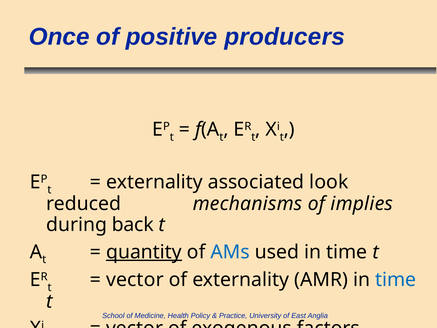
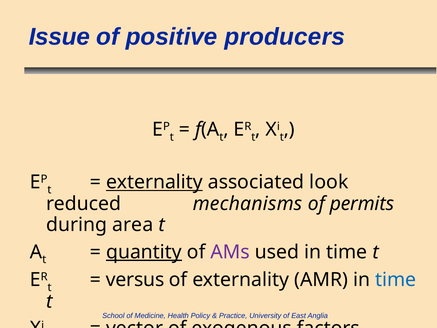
Once: Once -> Issue (59, 37)
externality underline: none -> present (154, 182)
implies: implies -> permits (362, 204)
back: back -> area (133, 225)
AMs colour: blue -> purple (230, 252)
vector: vector -> versus (135, 280)
